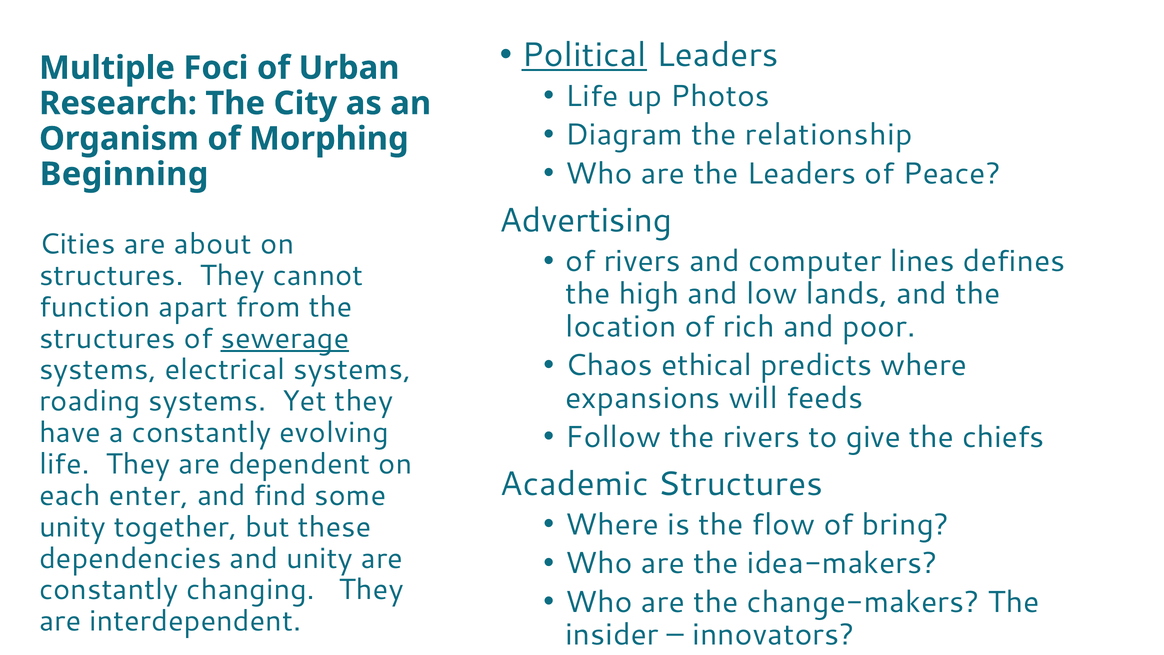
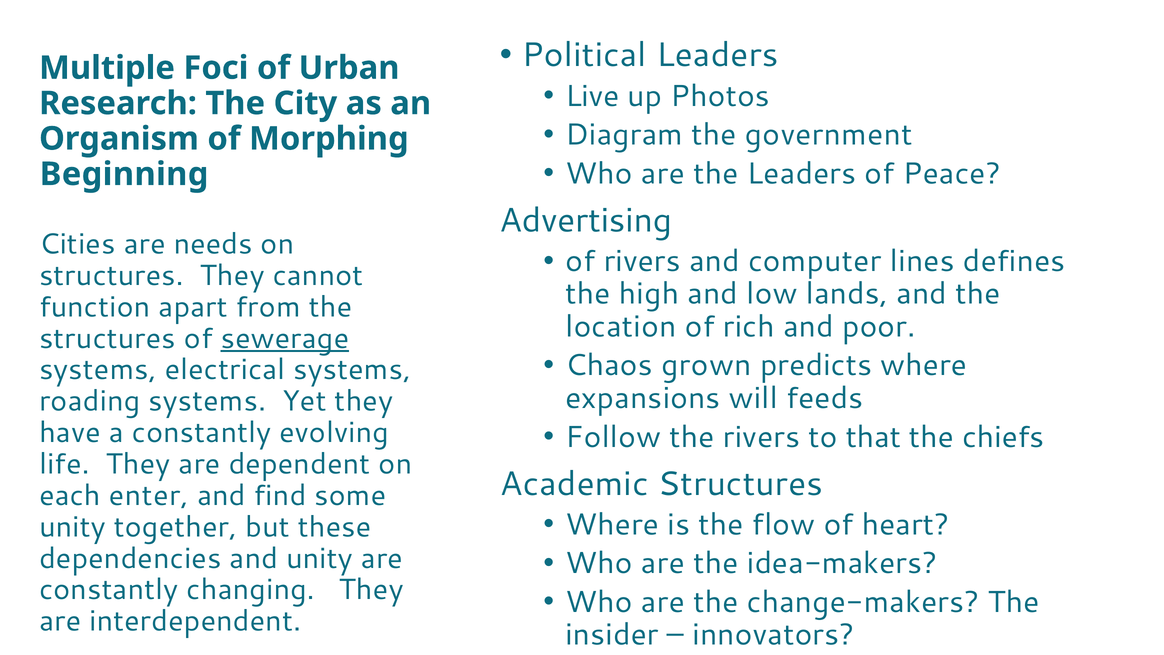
Political underline: present -> none (584, 55)
Life: Life -> Live (592, 96)
relationship: relationship -> government (829, 135)
about: about -> needs (213, 244)
ethical: ethical -> grown (706, 365)
give: give -> that (874, 437)
bring: bring -> heart (906, 524)
